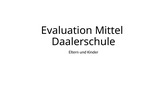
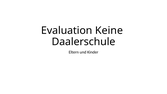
Mittel: Mittel -> Keine (109, 30)
